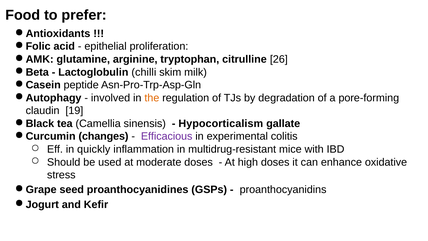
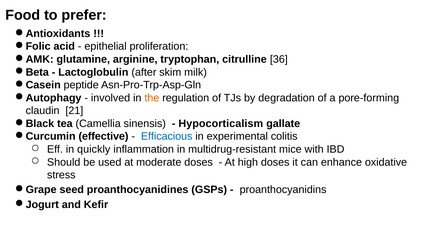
26: 26 -> 36 (279, 59)
chilli: chilli -> after (144, 72)
19: 19 -> 21 (74, 111)
changes: changes -> effective (103, 136)
Efficacious colour: purple -> blue (167, 136)
